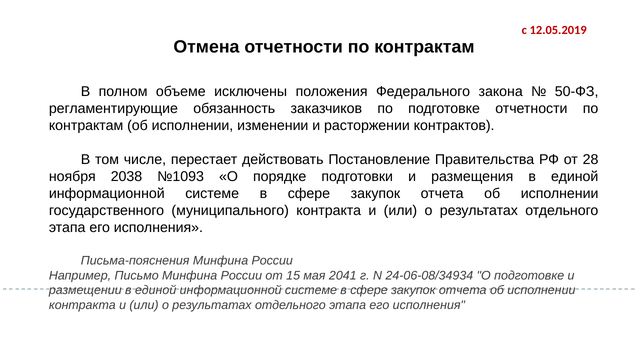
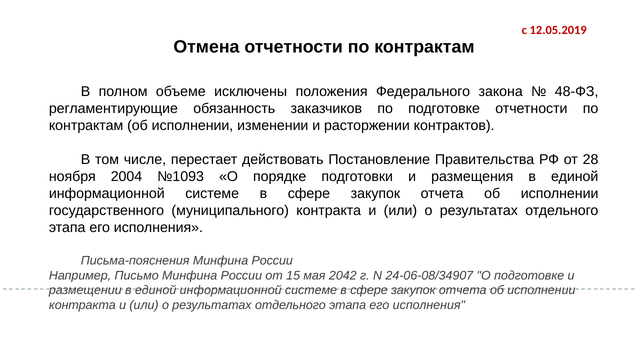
50-ФЗ: 50-ФЗ -> 48-ФЗ (577, 92)
2038: 2038 -> 2004 (126, 177)
2041: 2041 -> 2042 (343, 275)
24-06-08/34934: 24-06-08/34934 -> 24-06-08/34907 (429, 275)
